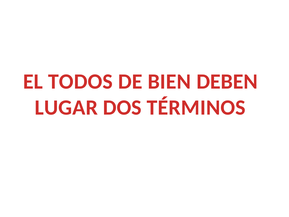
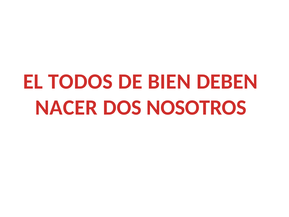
LUGAR: LUGAR -> NACER (66, 107)
TÉRMINOS: TÉRMINOS -> NOSOTROS (196, 107)
